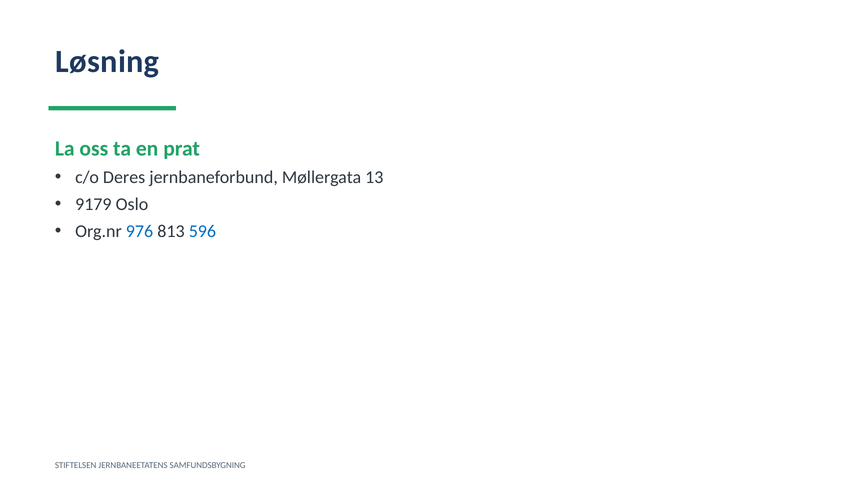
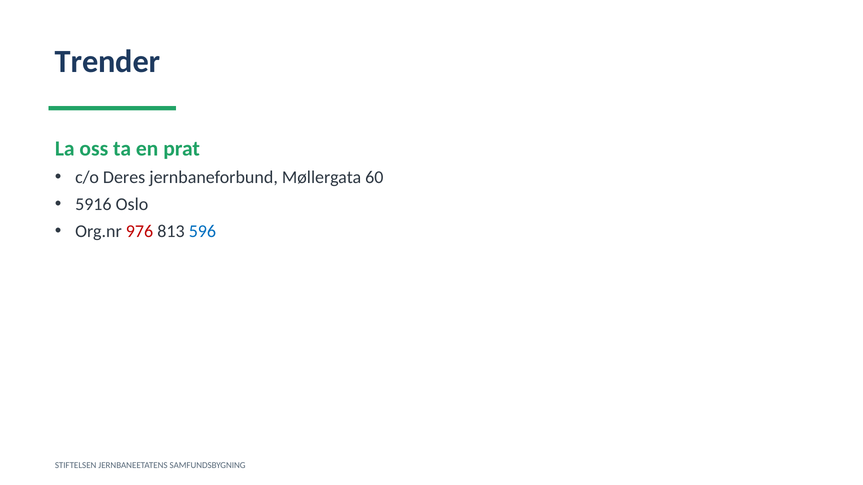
Løsning: Løsning -> Trender (108, 62)
13: 13 -> 60 (374, 177)
9179: 9179 -> 5916 (93, 204)
976 colour: blue -> red (140, 231)
